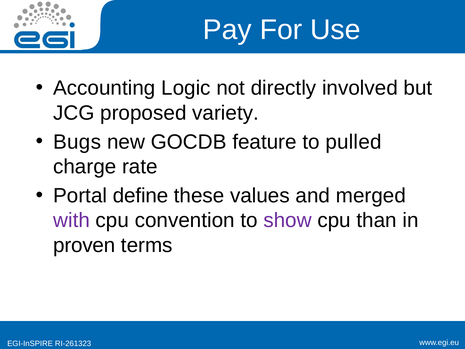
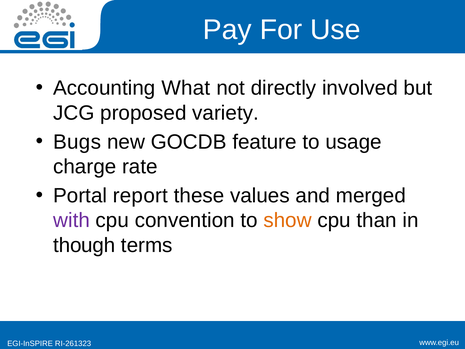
Logic: Logic -> What (186, 88)
pulled: pulled -> usage (354, 142)
define: define -> report (140, 196)
show colour: purple -> orange (288, 220)
proven: proven -> though (84, 245)
